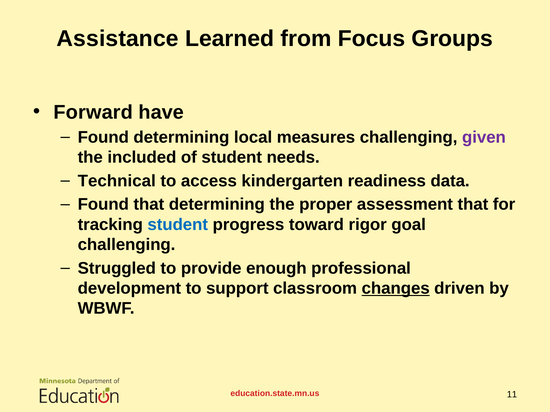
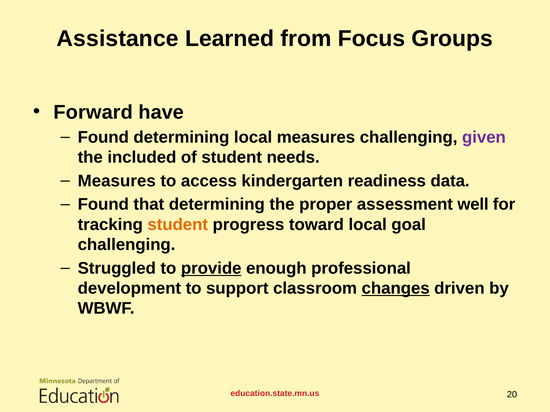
Technical: Technical -> Measures (117, 181)
assessment that: that -> well (473, 205)
student colour: blue -> orange (178, 225)
toward rigor: rigor -> local (368, 225)
provide underline: none -> present (211, 268)
11: 11 -> 20 (512, 395)
